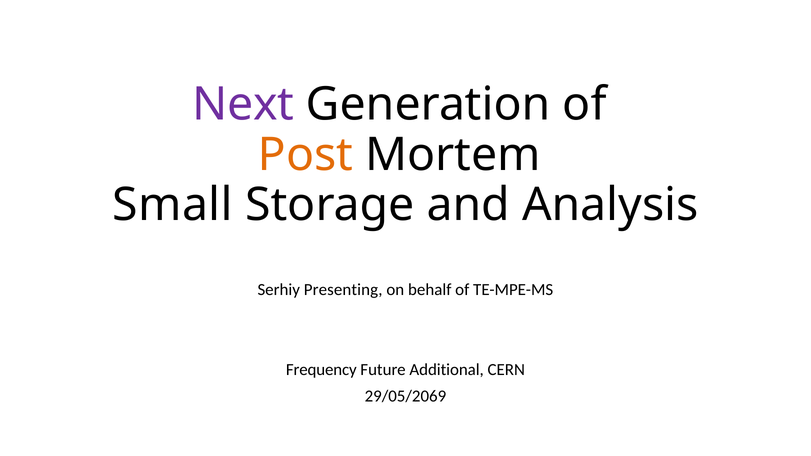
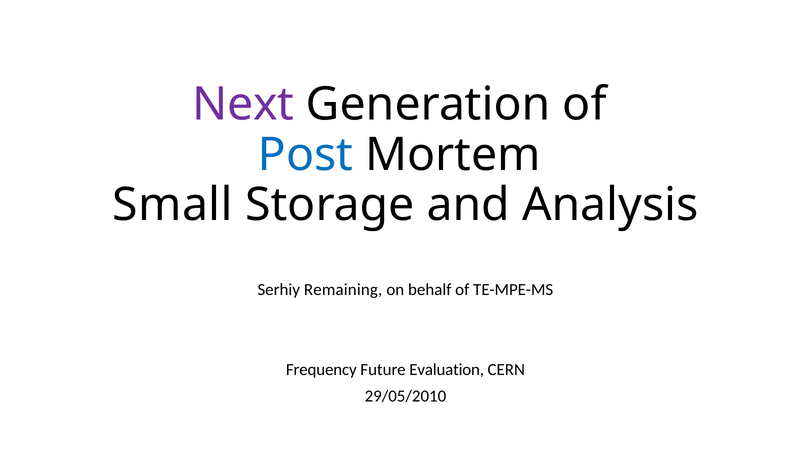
Post colour: orange -> blue (306, 155)
Presenting: Presenting -> Remaining (343, 290)
Additional: Additional -> Evaluation (447, 370)
29/05/2069: 29/05/2069 -> 29/05/2010 (405, 396)
